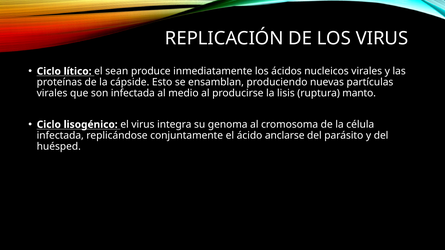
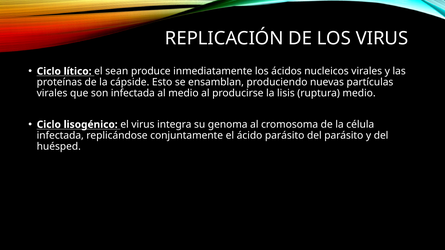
ruptura manto: manto -> medio (359, 93)
ácido anclarse: anclarse -> parásito (285, 136)
